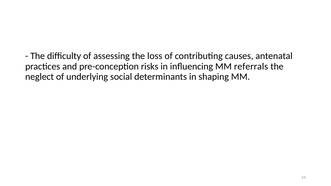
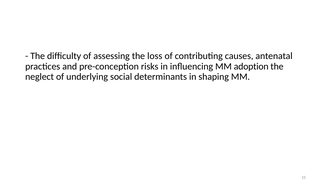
referrals: referrals -> adoption (251, 66)
